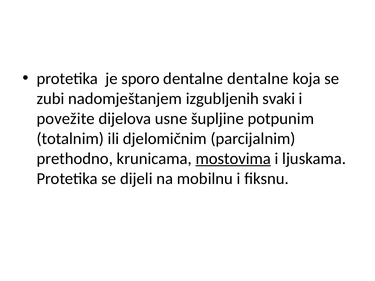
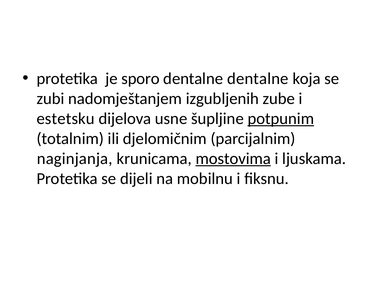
svaki: svaki -> zube (279, 99)
povežite: povežite -> estetsku (66, 119)
potpunim underline: none -> present (281, 119)
prethodno: prethodno -> naginjanja (75, 159)
